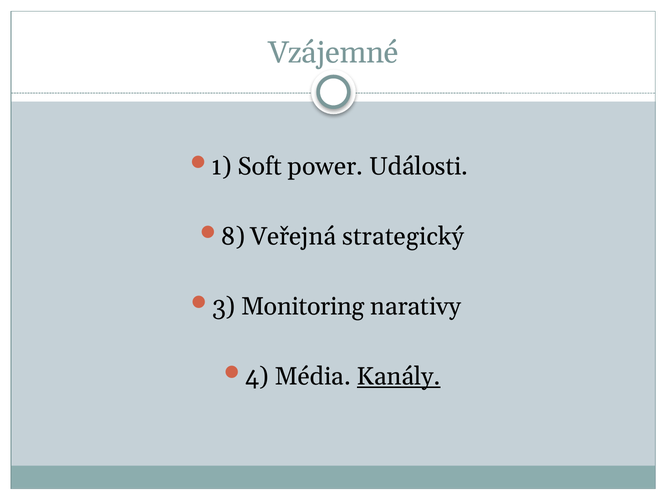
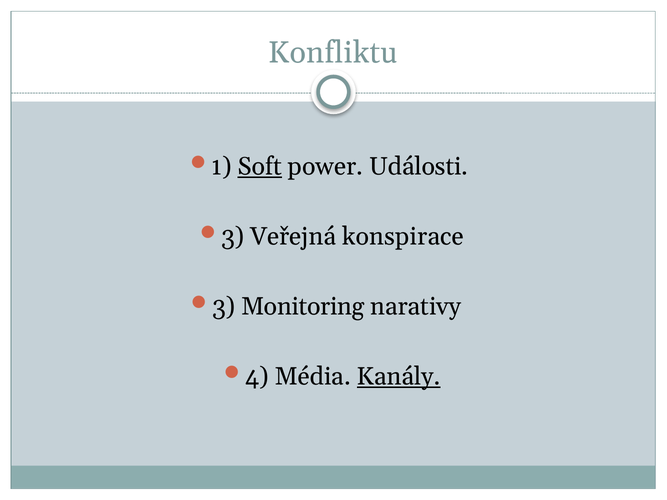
Vzájemné: Vzájemné -> Konfliktu (333, 53)
Soft underline: none -> present (260, 167)
8: 8 -> 3 (233, 237)
strategický: strategický -> konspirace (403, 237)
